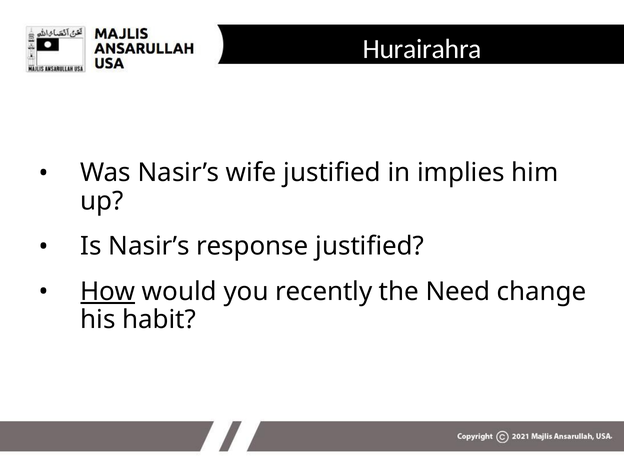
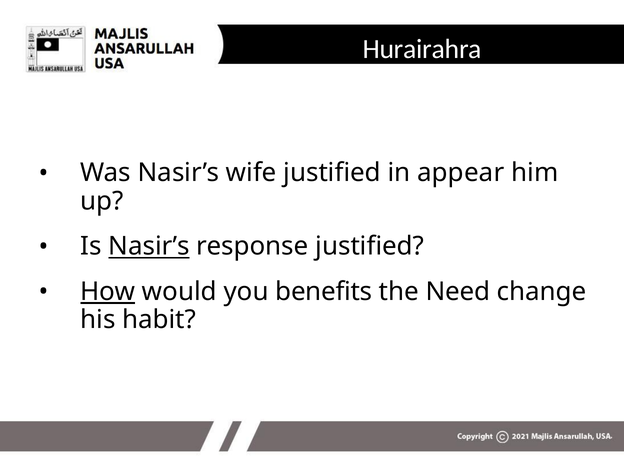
implies: implies -> appear (461, 173)
Nasir’s underline: none -> present (149, 246)
recently: recently -> benefits (324, 292)
